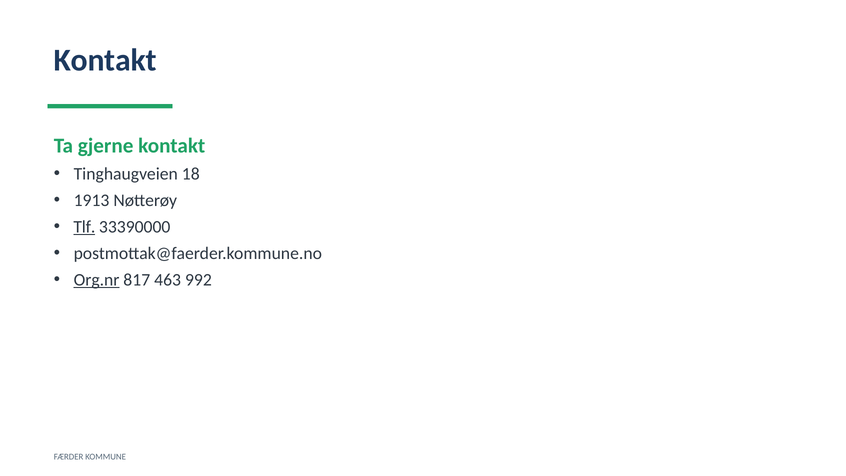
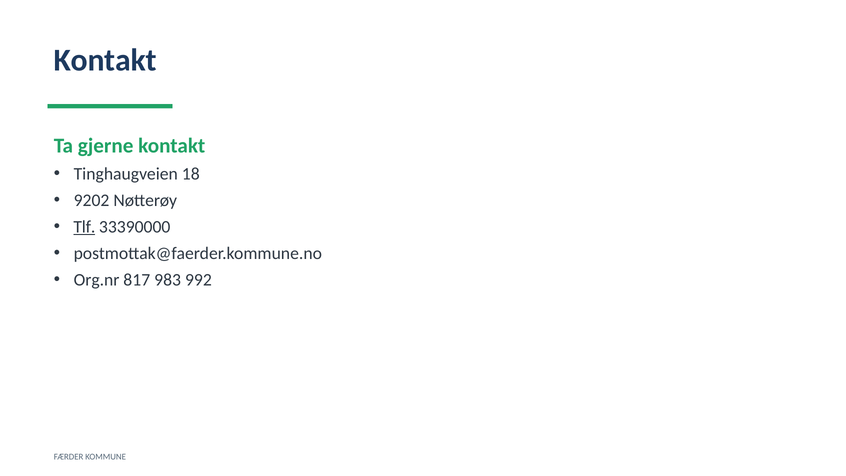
1913: 1913 -> 9202 (92, 200)
Org.nr underline: present -> none (97, 280)
463: 463 -> 983 (168, 280)
